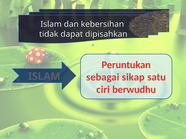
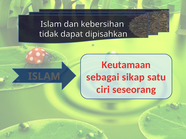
Peruntukan: Peruntukan -> Keutamaan (126, 65)
berwudhu: berwudhu -> seseorang (134, 90)
